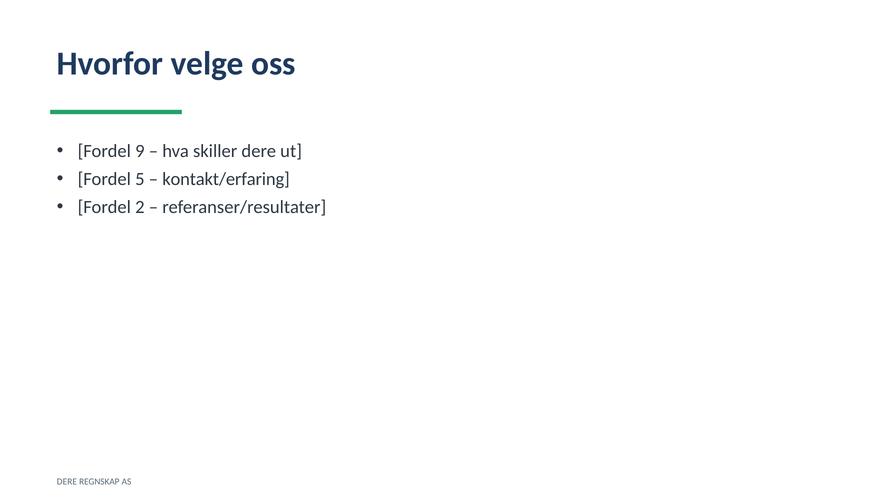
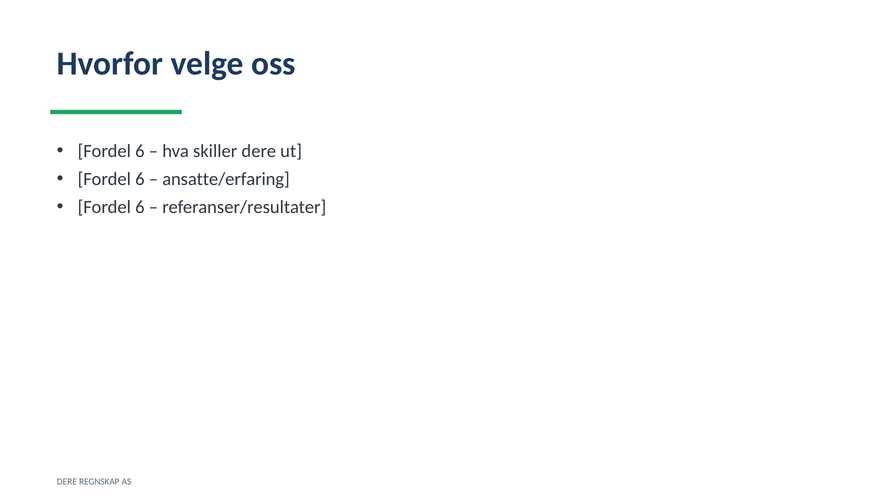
9: 9 -> 6 (140, 151)
5: 5 -> 6 (140, 179)
kontakt/erfaring: kontakt/erfaring -> ansatte/erfaring (226, 179)
2: 2 -> 6 (140, 207)
